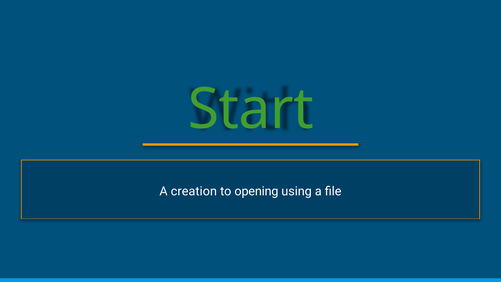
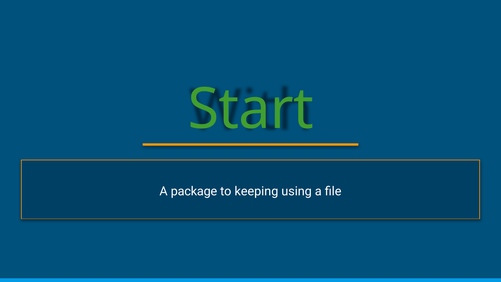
creation: creation -> package (194, 191)
opening: opening -> keeping (256, 191)
